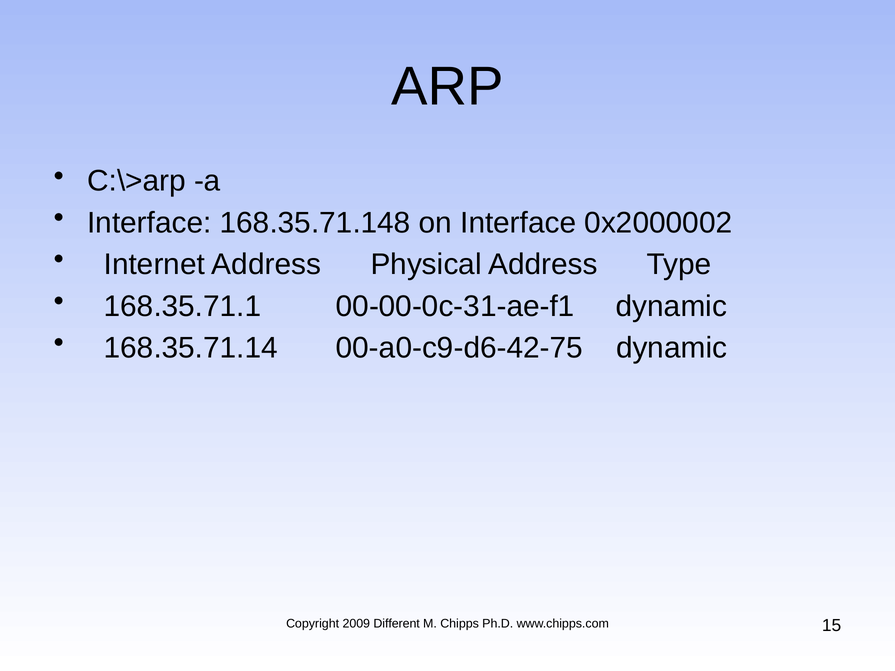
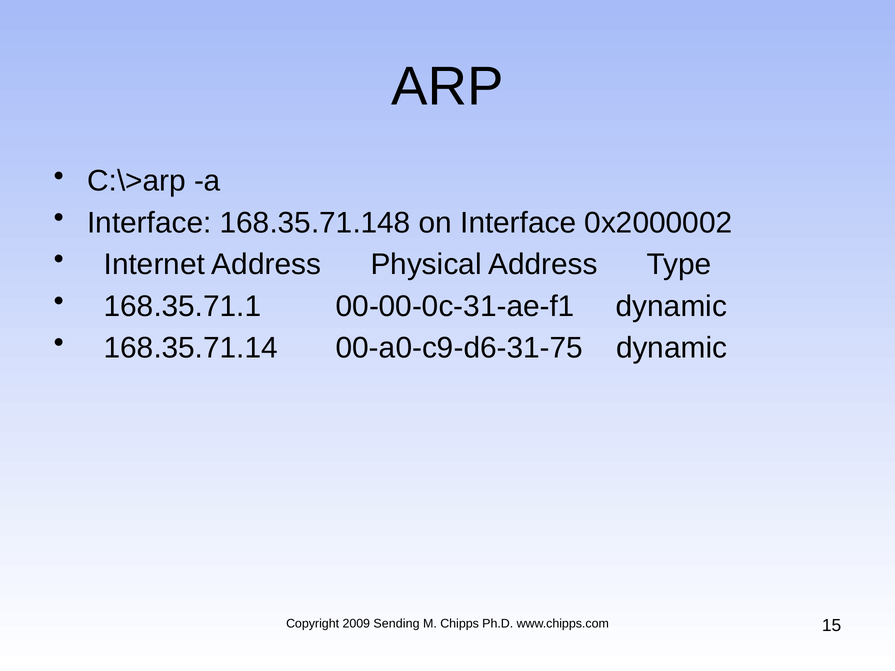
00-a0-c9-d6-42-75: 00-a0-c9-d6-42-75 -> 00-a0-c9-d6-31-75 (459, 348)
Different: Different -> Sending (397, 624)
